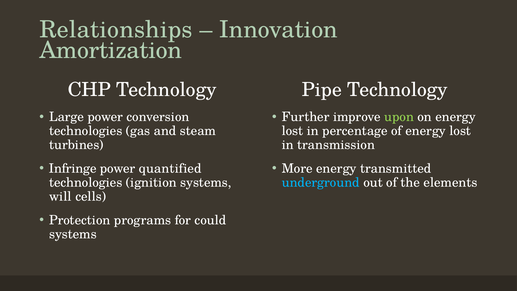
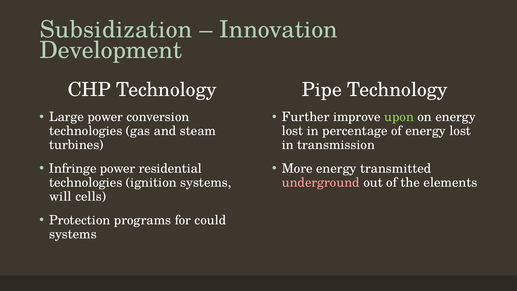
Relationships: Relationships -> Subsidization (116, 30)
Amortization: Amortization -> Development (111, 50)
quantified: quantified -> residential (170, 168)
underground colour: light blue -> pink (321, 182)
